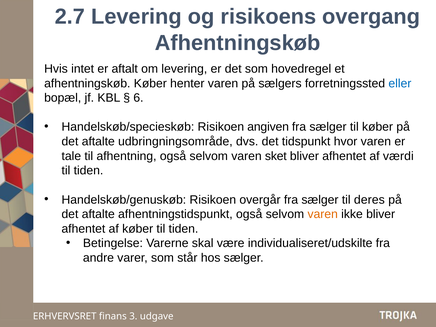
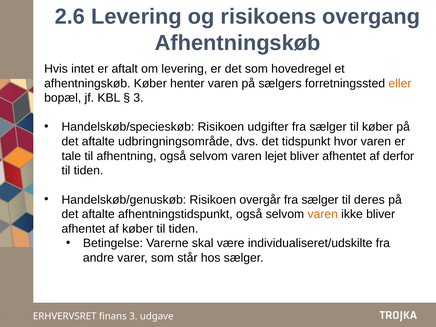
2.7: 2.7 -> 2.6 (70, 17)
eller colour: blue -> orange (400, 83)
6: 6 -> 3 (138, 98)
angiven: angiven -> udgifter (268, 127)
sket: sket -> lejet (276, 156)
værdi: værdi -> derfor (398, 156)
